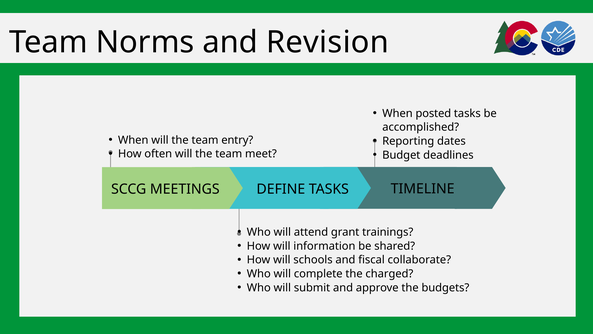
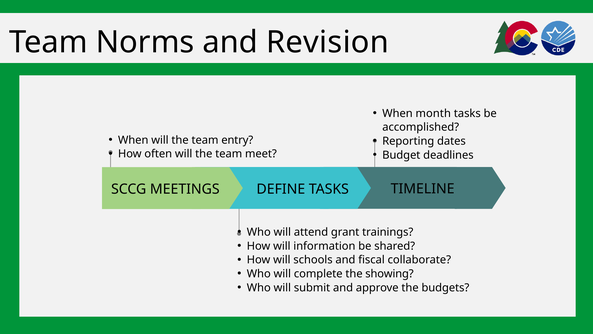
posted: posted -> month (433, 113)
charged: charged -> showing (389, 274)
